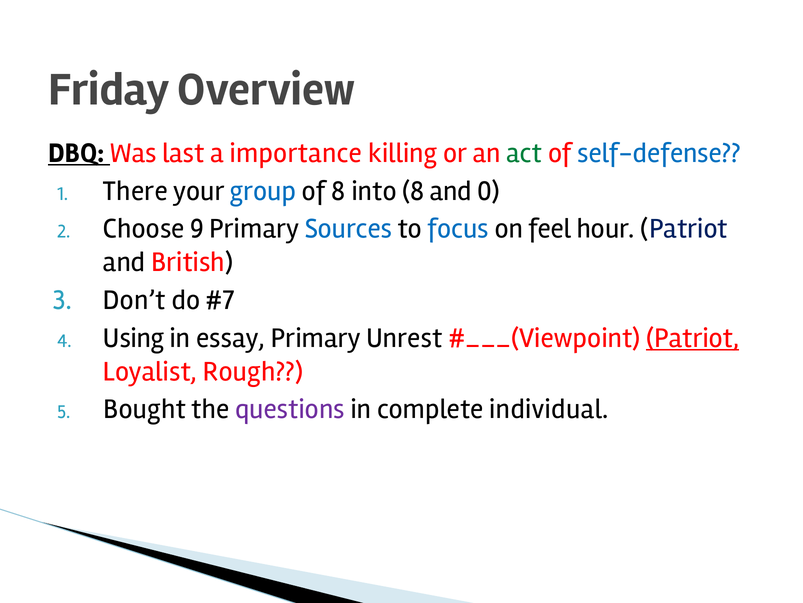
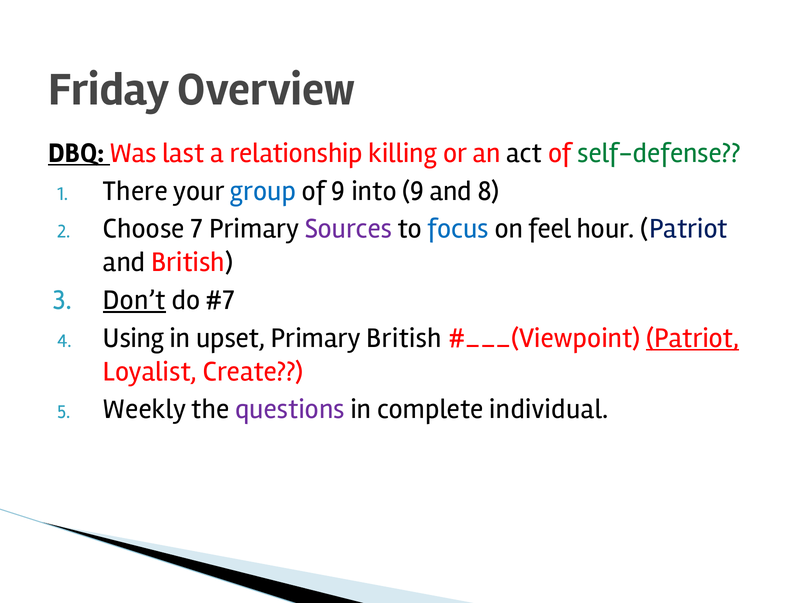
importance: importance -> relationship (296, 153)
act colour: green -> black (524, 153)
self-defense colour: blue -> green (659, 153)
of 8: 8 -> 9 (338, 191)
into 8: 8 -> 9 (413, 191)
0: 0 -> 8 (489, 191)
9: 9 -> 7 (197, 228)
Sources colour: blue -> purple (348, 228)
Don’t underline: none -> present (134, 300)
essay: essay -> upset (231, 338)
Primary Unrest: Unrest -> British (404, 338)
Rough: Rough -> Create (253, 371)
Bought: Bought -> Weekly (145, 409)
